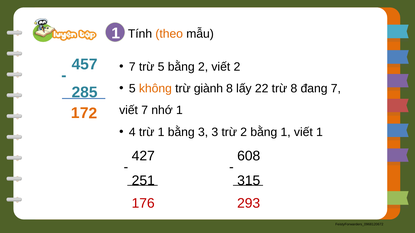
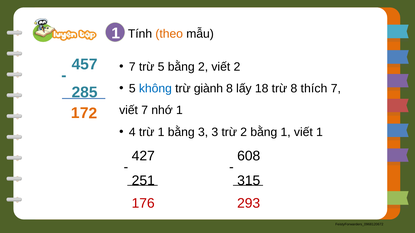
không colour: orange -> blue (155, 89)
22: 22 -> 18 (262, 89)
đang: đang -> thích (314, 89)
